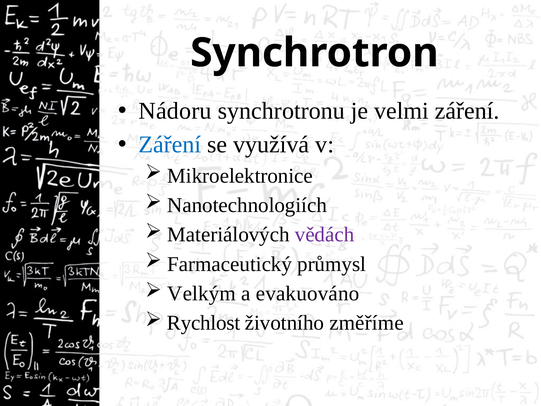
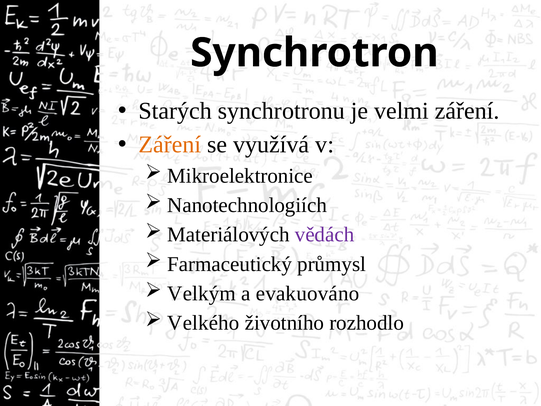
Nádoru: Nádoru -> Starých (175, 111)
Záření colour: blue -> orange (170, 145)
Rychlost: Rychlost -> Velkého (203, 323)
změříme: změříme -> rozhodlo (367, 323)
